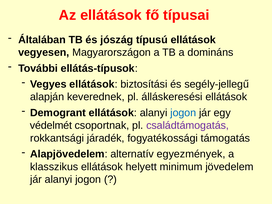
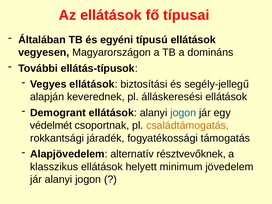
jószág: jószág -> egyéni (117, 40)
családtámogatás colour: purple -> orange (188, 125)
egyezmények: egyezmények -> résztvevőknek (191, 154)
